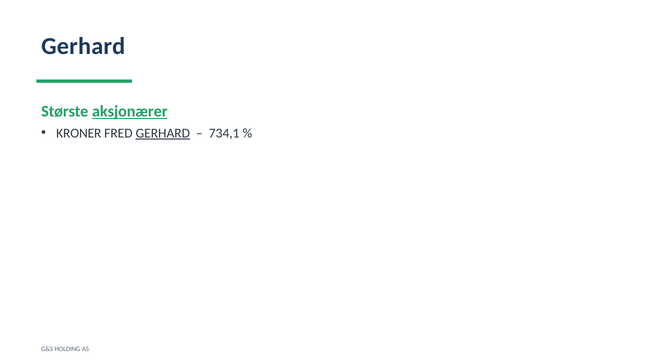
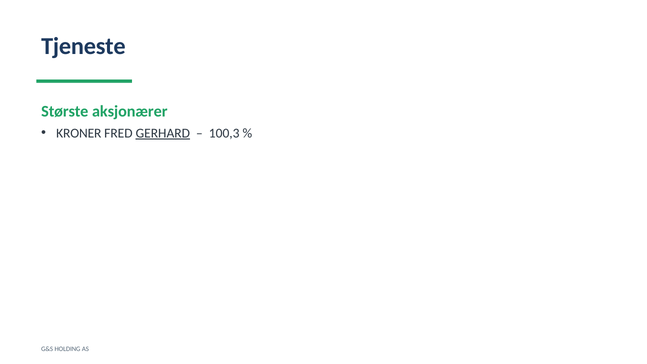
Gerhard: Gerhard -> Tjeneste (83, 46)
aksjonærer underline: present -> none (130, 111)
734,1: 734,1 -> 100,3 (224, 133)
